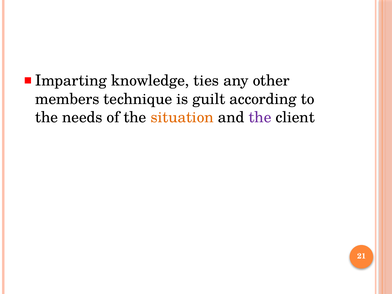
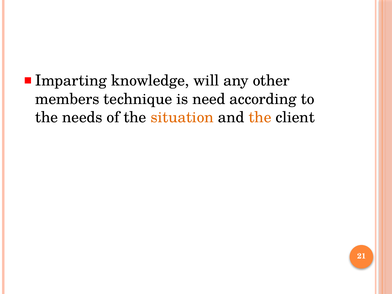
ties: ties -> will (206, 81)
guilt: guilt -> need (209, 99)
the colour: purple -> orange (260, 117)
